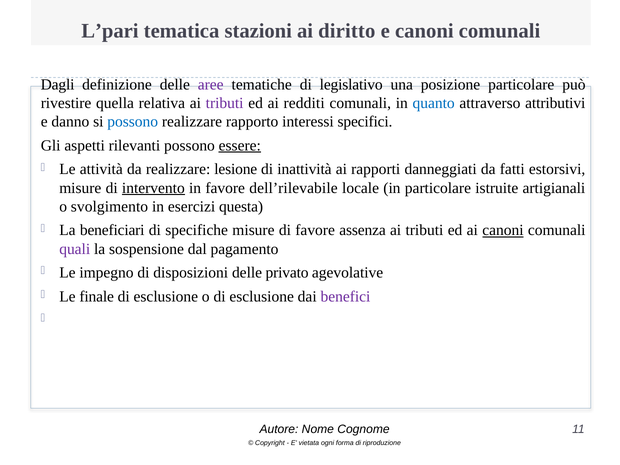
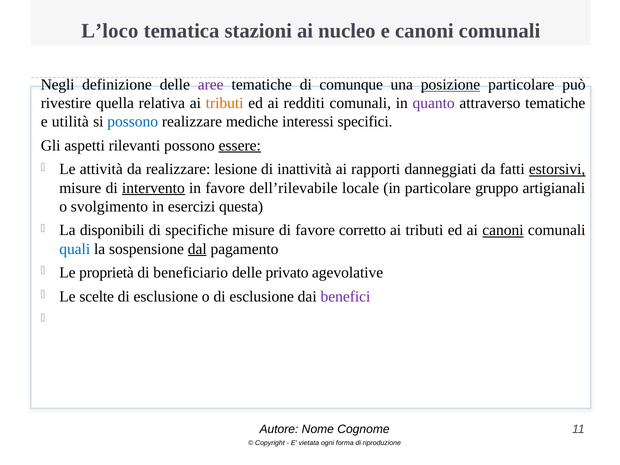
L’pari: L’pari -> L’loco (110, 31)
diritto: diritto -> nucleo (347, 31)
Dagli: Dagli -> Negli (58, 85)
legislativo: legislativo -> comunque (351, 85)
posizione underline: none -> present (451, 85)
tributi colour: purple -> orange (225, 103)
quanto colour: blue -> purple (434, 103)
attraverso attributivi: attributivi -> tematiche (555, 103)
danno: danno -> utilità (70, 122)
rapporto: rapporto -> mediche (252, 122)
estorsivi underline: none -> present (557, 169)
istruite: istruite -> gruppo (497, 188)
beneficiari: beneficiari -> disponibili (112, 230)
assenza: assenza -> corretto (363, 230)
quali colour: purple -> blue (75, 249)
dal underline: none -> present (197, 249)
impegno: impegno -> proprietà (107, 273)
disposizioni: disposizioni -> beneficiario (191, 273)
finale: finale -> scelte (97, 296)
